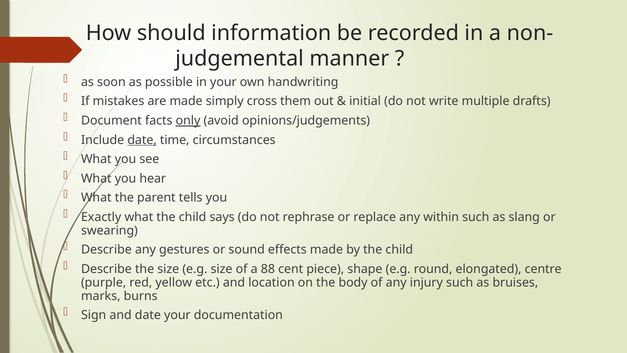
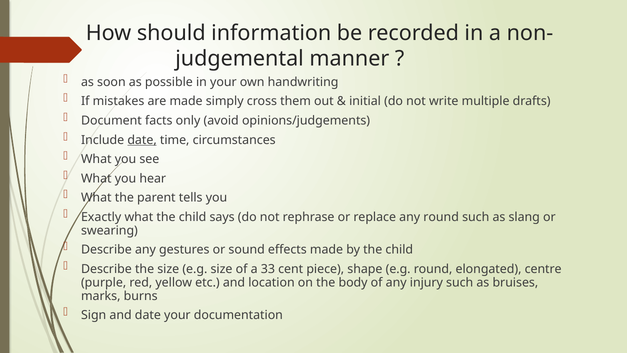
only underline: present -> none (188, 121)
any within: within -> round (441, 217)
88: 88 -> 33 (268, 269)
